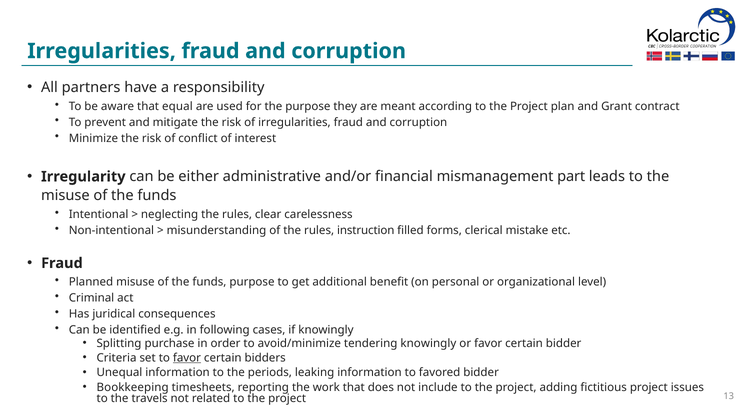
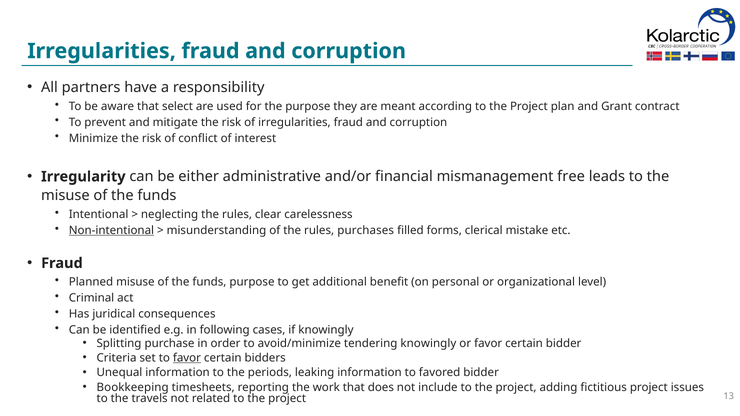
equal: equal -> select (178, 106)
part: part -> free (571, 177)
Non-intentional underline: none -> present (111, 231)
instruction: instruction -> purchases (366, 231)
